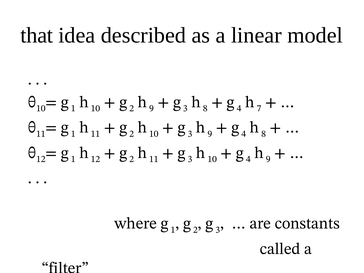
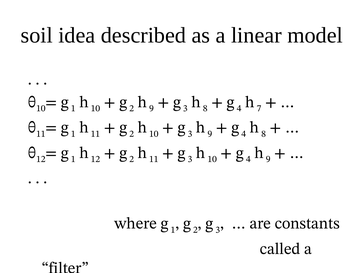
that: that -> soil (37, 35)
